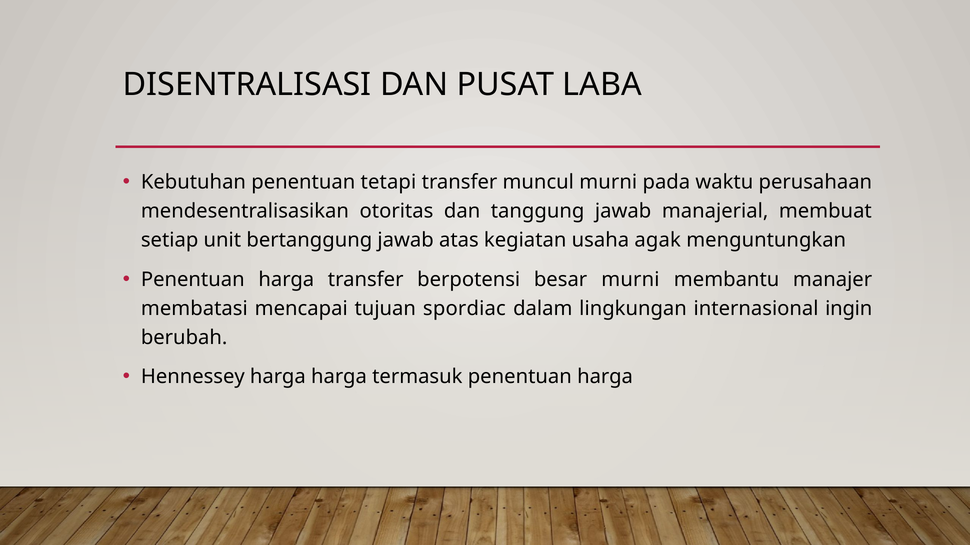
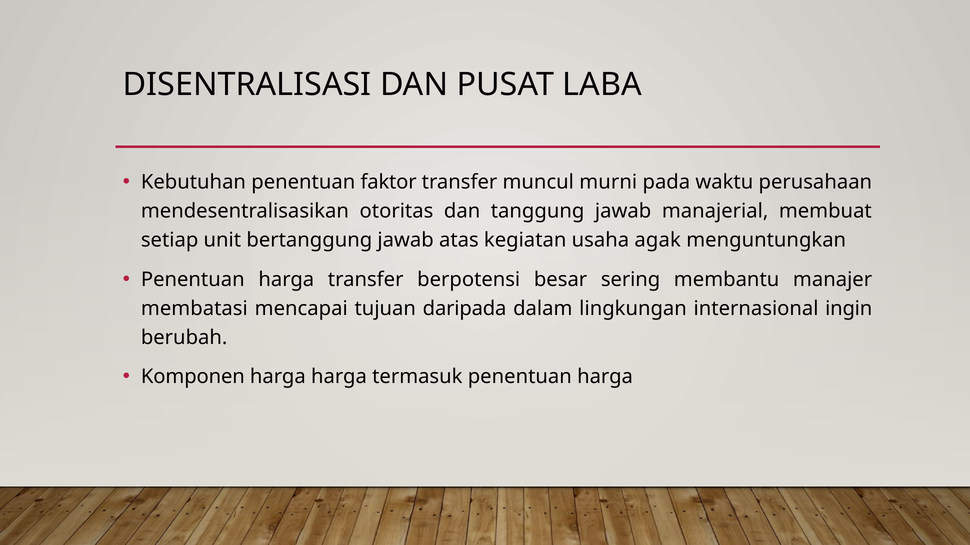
tetapi: tetapi -> faktor (389, 182)
besar murni: murni -> sering (631, 280)
spordiac: spordiac -> daripada (465, 309)
Hennessey: Hennessey -> Komponen (193, 377)
